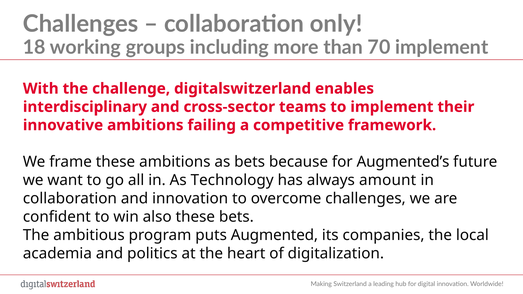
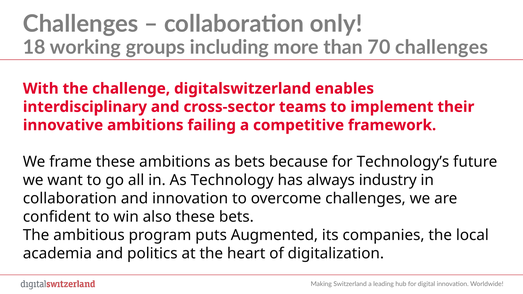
70 implement: implement -> challenges (442, 47)
Augmented’s: Augmented’s -> Technology’s (403, 162)
amount: amount -> industry (388, 180)
